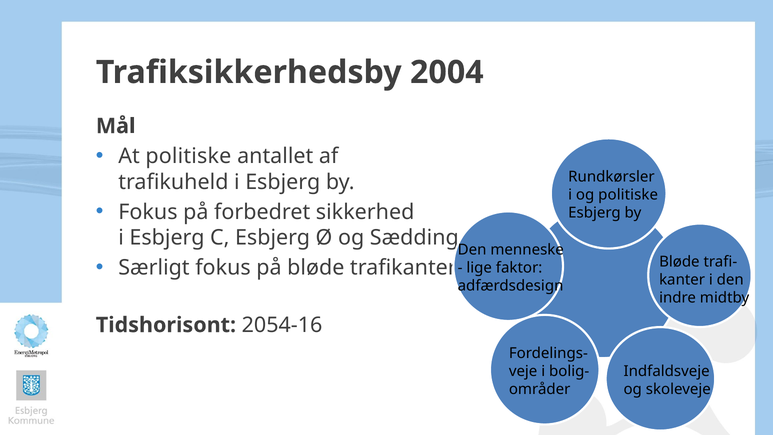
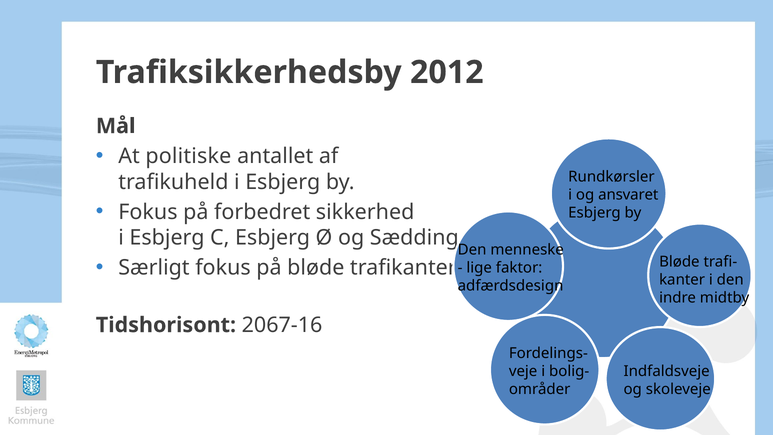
2004: 2004 -> 2012 (447, 72)
og politiske: politiske -> ansvaret (628, 195)
2054-16: 2054-16 -> 2067-16 (282, 325)
